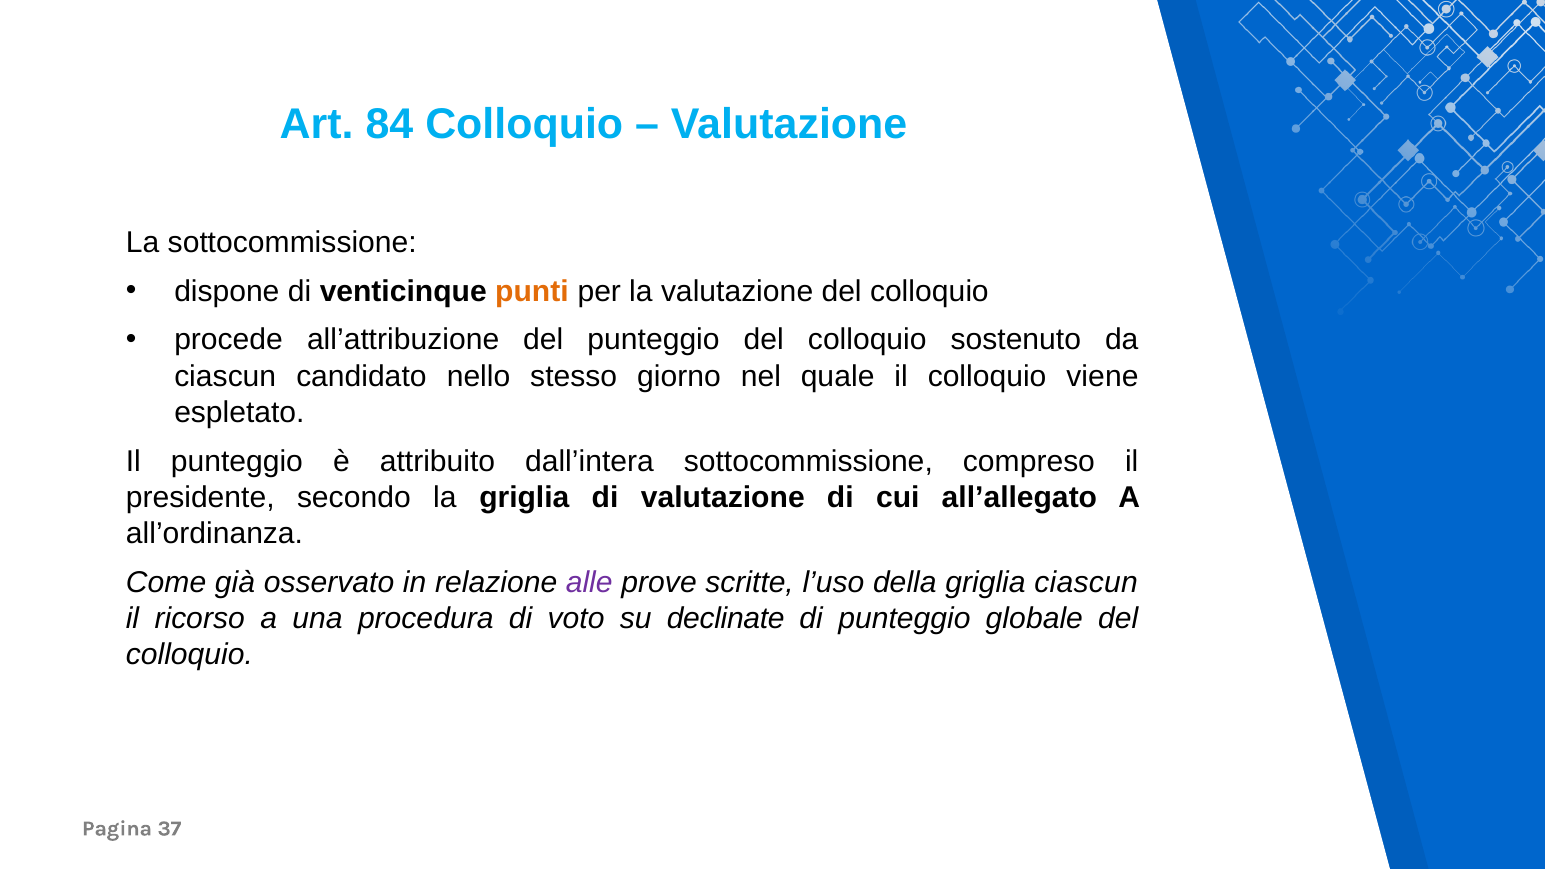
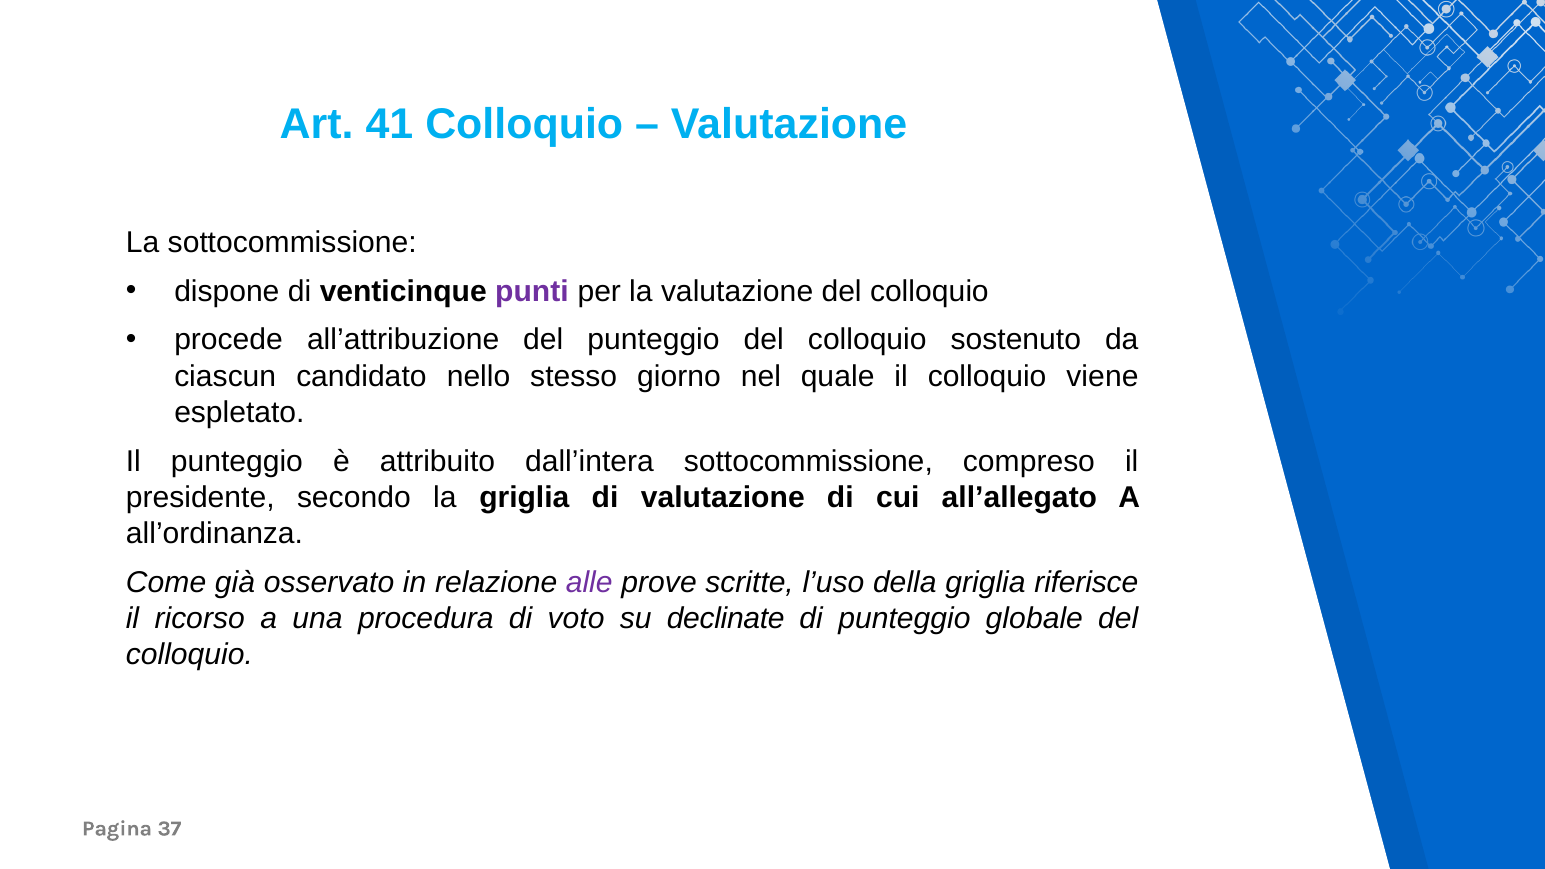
84: 84 -> 41 (389, 124)
punti colour: orange -> purple (532, 291)
griglia ciascun: ciascun -> riferisce (1086, 582)
